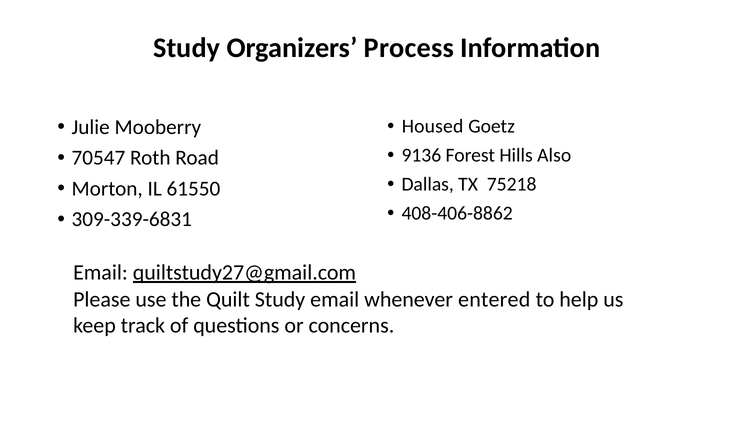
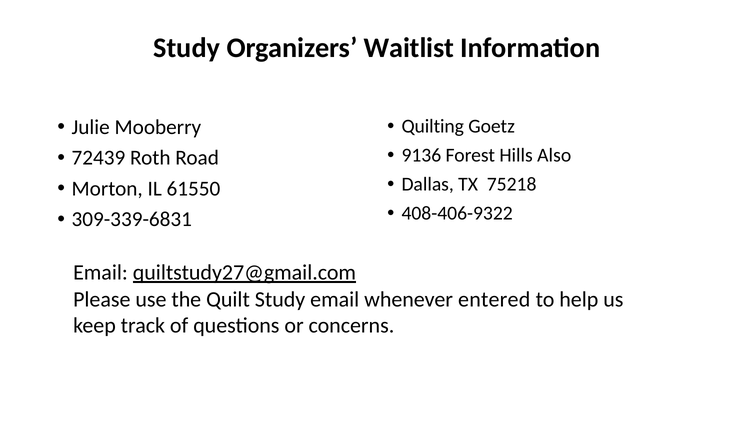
Process: Process -> Waitlist (409, 48)
Housed: Housed -> Quilting (433, 126)
70547: 70547 -> 72439 (98, 158)
408-406-8862: 408-406-8862 -> 408-406-9322 (457, 213)
